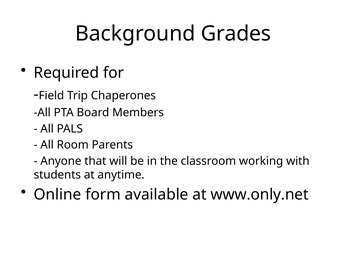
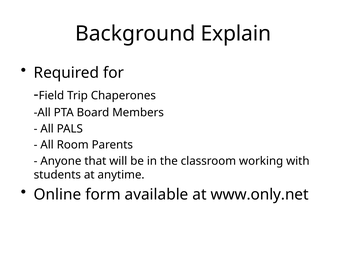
Grades: Grades -> Explain (236, 33)
